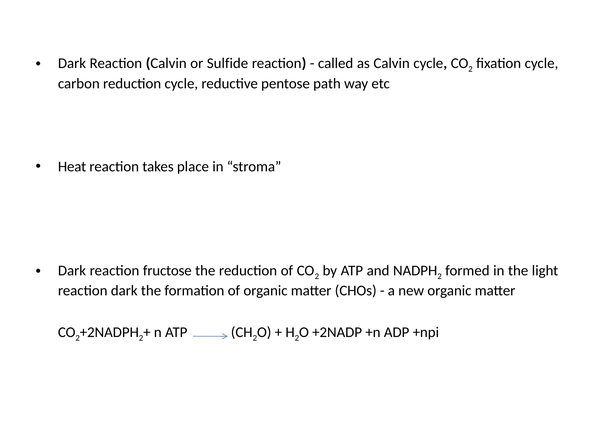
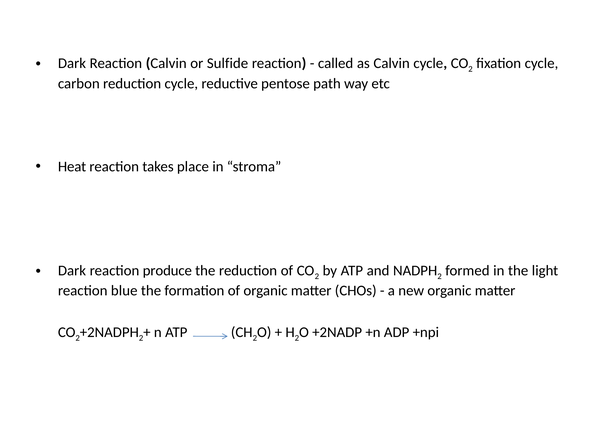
fructose: fructose -> produce (167, 271)
reaction dark: dark -> blue (124, 291)
